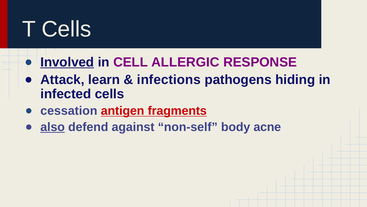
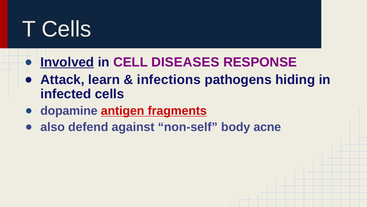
ALLERGIC: ALLERGIC -> DISEASES (185, 62)
cessation: cessation -> dopamine (69, 111)
also underline: present -> none (53, 127)
